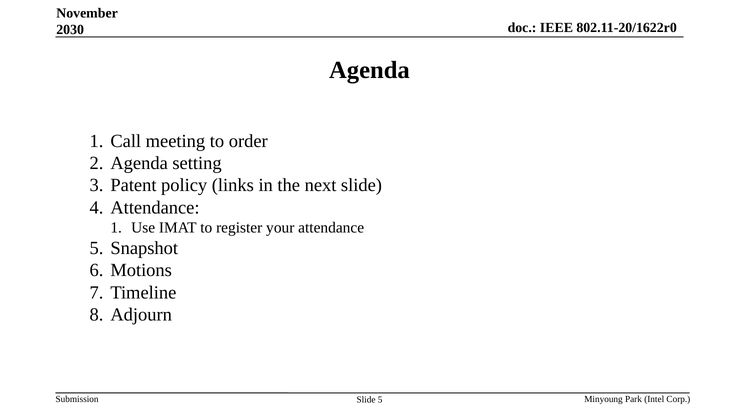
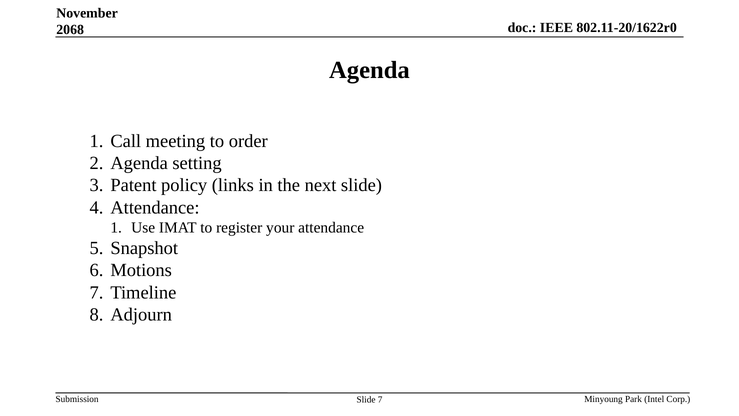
2030: 2030 -> 2068 (70, 30)
Slide 5: 5 -> 7 (380, 399)
